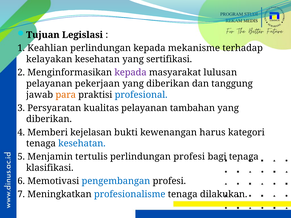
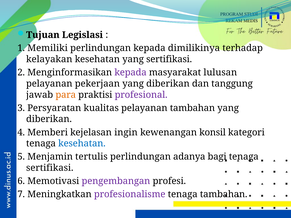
Keahlian: Keahlian -> Memiliki (48, 48)
mekanisme: mekanisme -> dimilikinya (194, 48)
profesional colour: blue -> purple (141, 95)
bukti: bukti -> ingin (126, 133)
harus: harus -> konsil (213, 133)
perlindungan profesi: profesi -> adanya (189, 157)
klasifikasi: klasifikasi -> sertifikasi (50, 168)
pengembangan colour: blue -> purple (116, 181)
profesionalisme colour: blue -> purple (130, 195)
tenaga dilakukan: dilakukan -> tambahan (224, 195)
